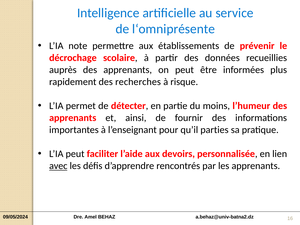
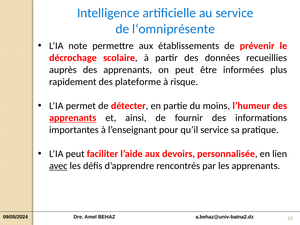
recherches: recherches -> plateforme (138, 82)
apprenants underline: none -> present (73, 118)
qu’il parties: parties -> service (215, 130)
